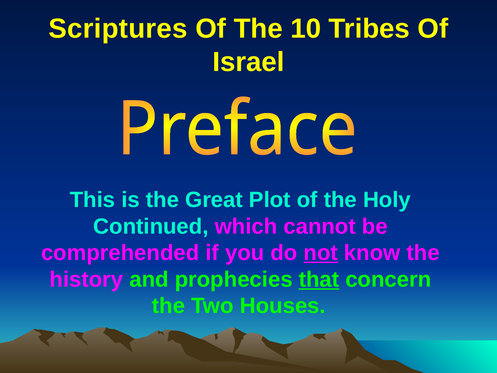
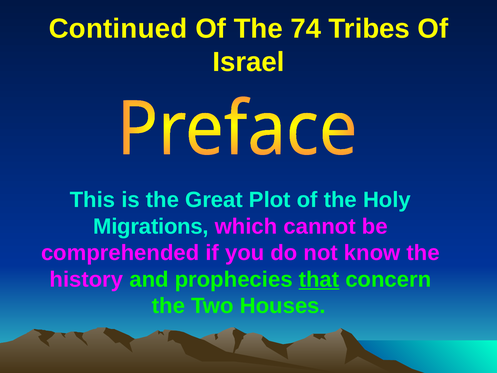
Scriptures: Scriptures -> Continued (118, 29)
10: 10 -> 74 (306, 29)
Continued: Continued -> Migrations (151, 226)
not underline: present -> none (321, 253)
